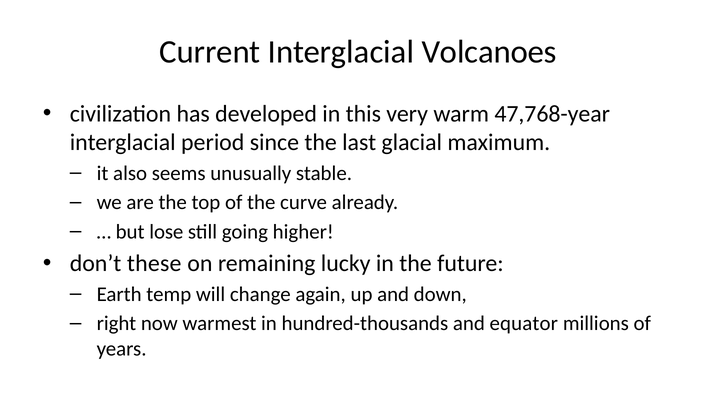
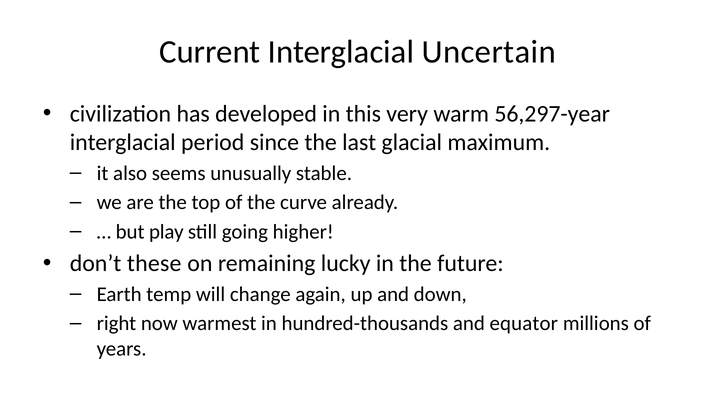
Volcanoes: Volcanoes -> Uncertain (489, 52)
47,768-year: 47,768-year -> 56,297-year (552, 114)
lose: lose -> play (166, 231)
